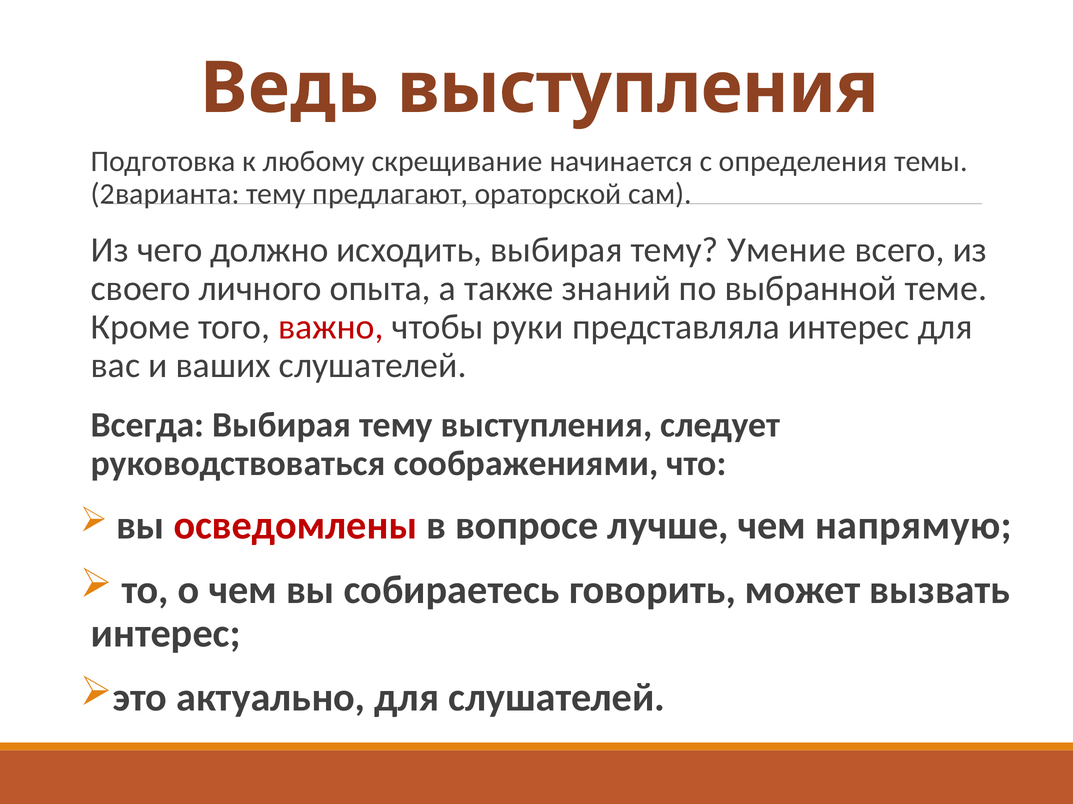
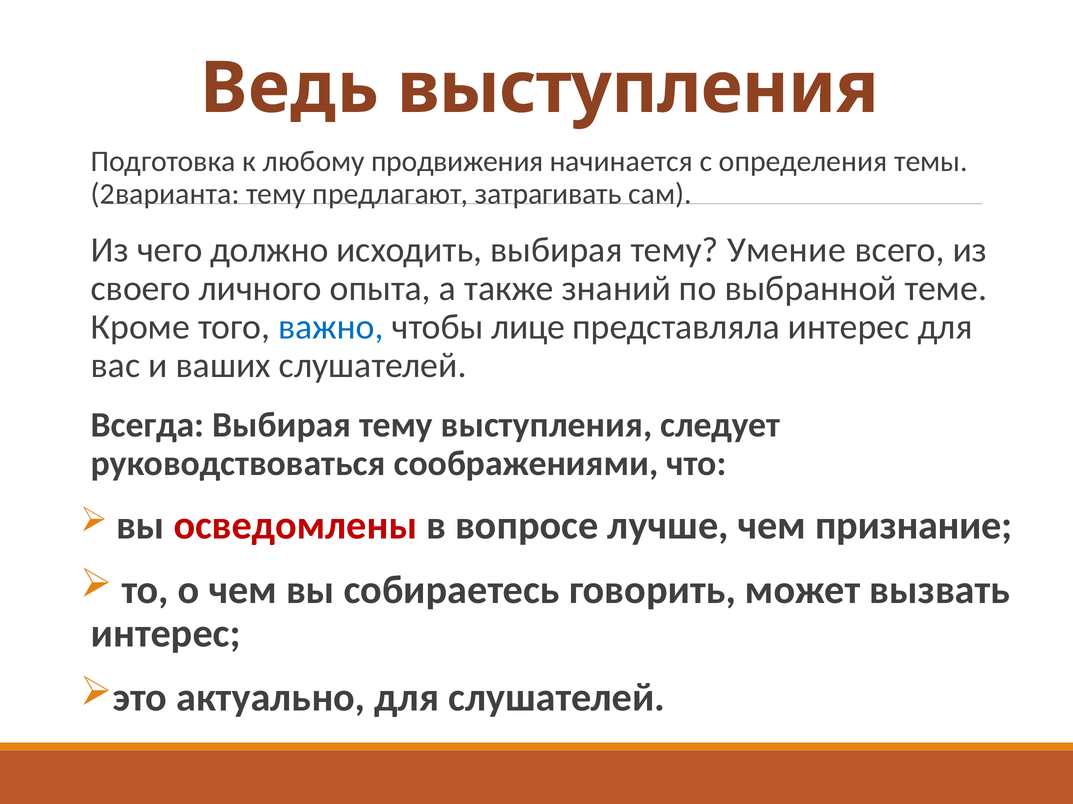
скрещивание: скрещивание -> продвижения (457, 162)
ораторской: ораторской -> затрагивать (548, 194)
важно colour: red -> blue (331, 327)
руки: руки -> лице (528, 327)
напрямую: напрямую -> признание (914, 526)
